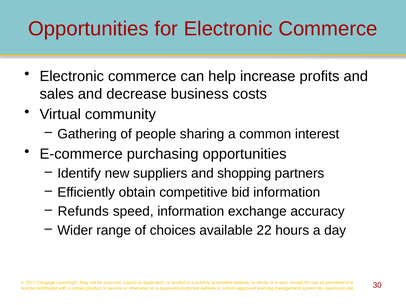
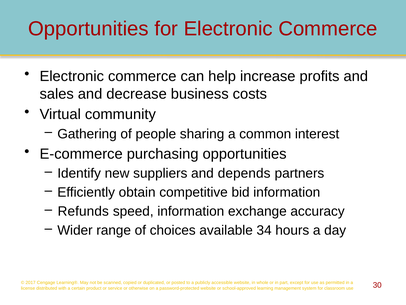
shopping: shopping -> depends (244, 173)
22: 22 -> 34 (264, 230)
